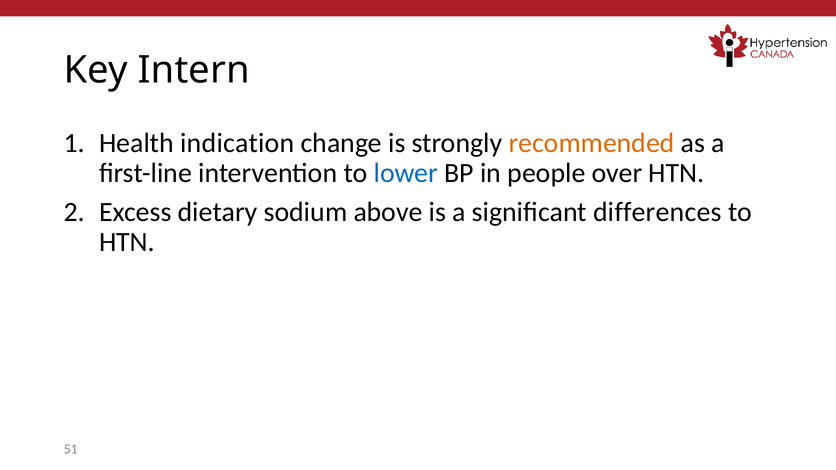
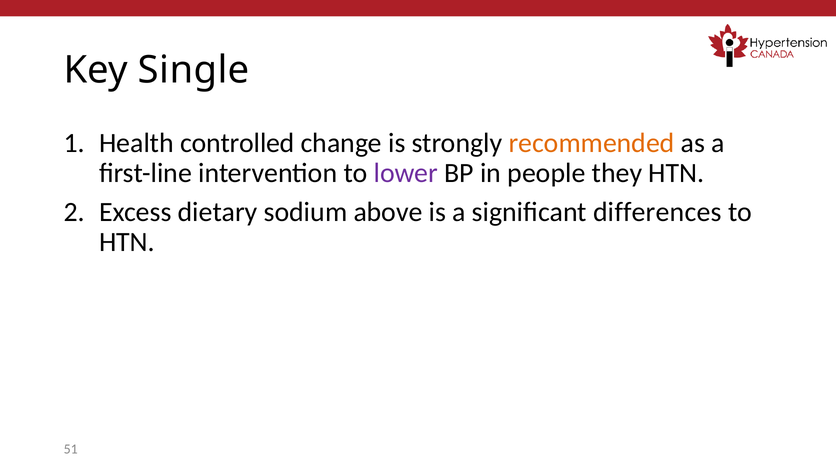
Intern: Intern -> Single (194, 70)
indication: indication -> controlled (237, 143)
lower colour: blue -> purple (406, 173)
over: over -> they (617, 173)
